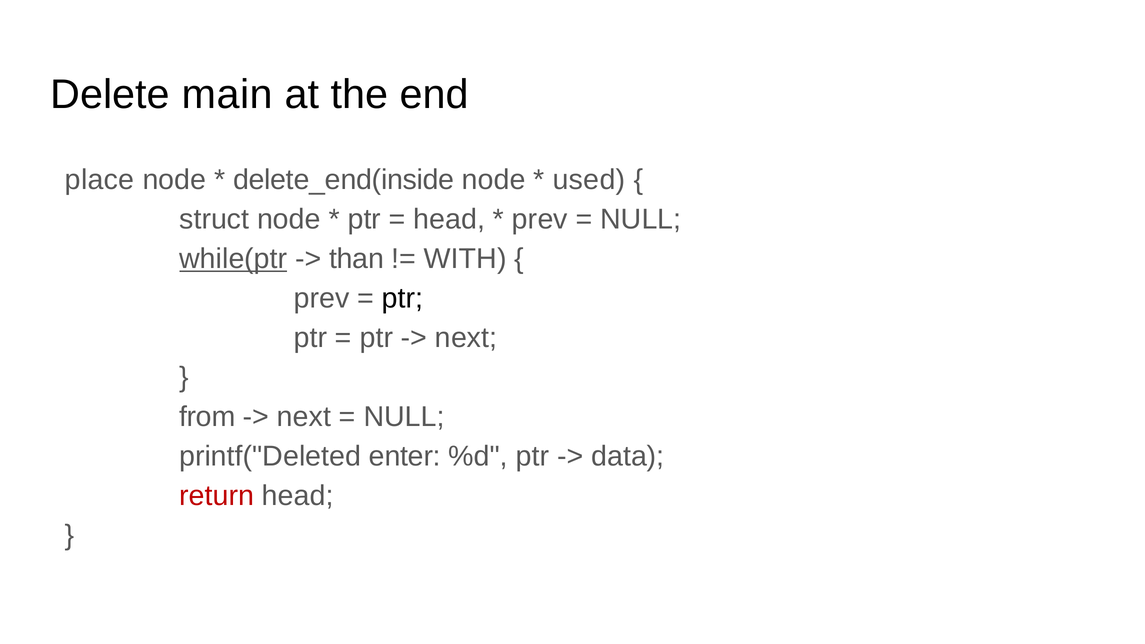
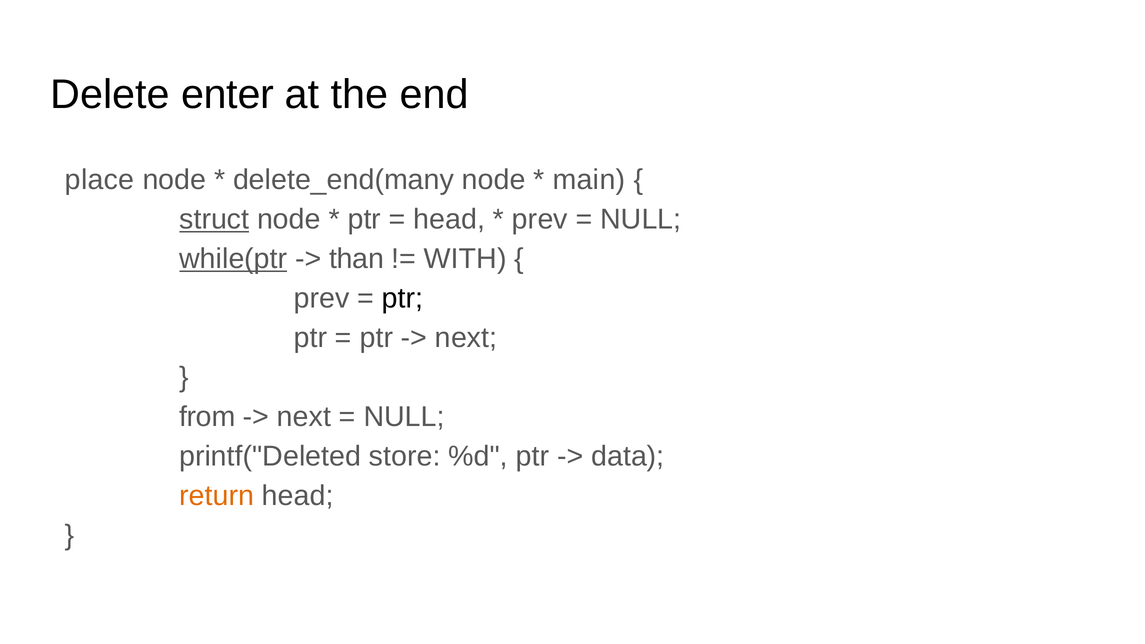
main: main -> enter (228, 95)
delete_end(inside: delete_end(inside -> delete_end(many (344, 180)
used: used -> main (589, 180)
struct underline: none -> present (214, 220)
enter: enter -> store (405, 456)
return colour: red -> orange (217, 496)
